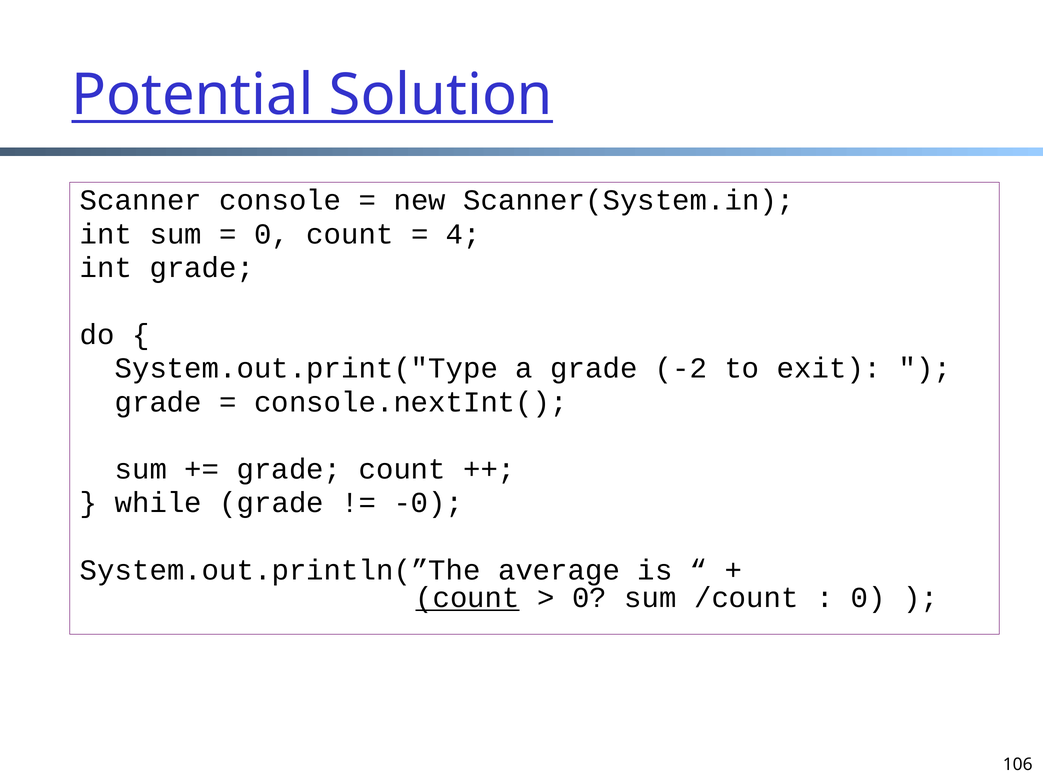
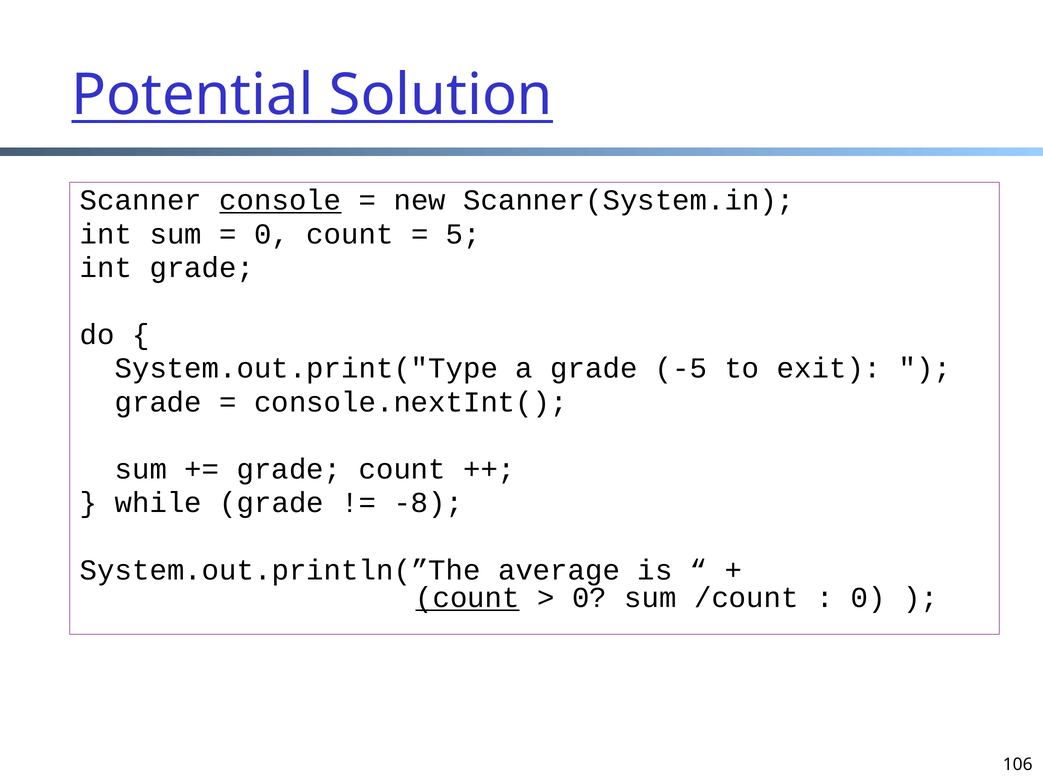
console underline: none -> present (280, 200)
4: 4 -> 5 (463, 234)
-2: -2 -> -5 (681, 369)
-0: -0 -> -8 (428, 503)
